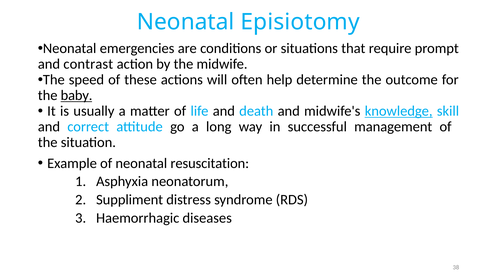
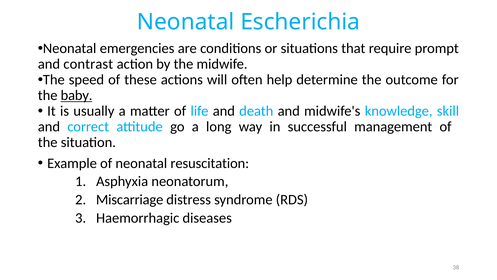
Episiotomy: Episiotomy -> Escherichia (300, 22)
knowledge underline: present -> none (399, 111)
Suppliment: Suppliment -> Miscarriage (130, 199)
